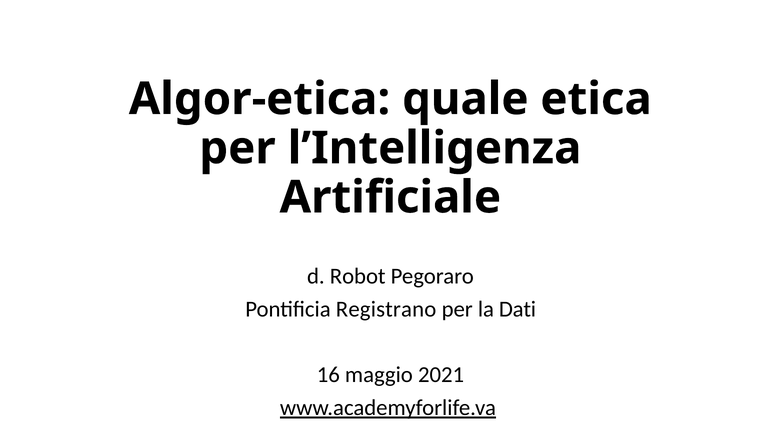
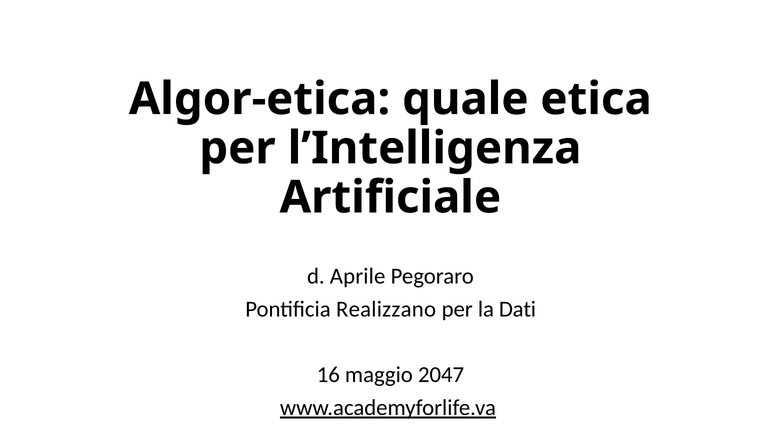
Robot: Robot -> Aprile (358, 277)
Registrano: Registrano -> Realizzano (386, 309)
2021: 2021 -> 2047 (441, 375)
